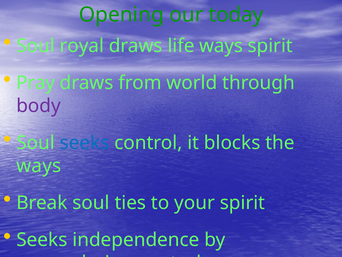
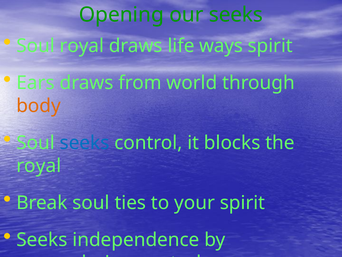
our today: today -> seeks (236, 15)
Pray: Pray -> Ears (35, 83)
body colour: purple -> orange (39, 106)
ways: ways -> royal (39, 165)
